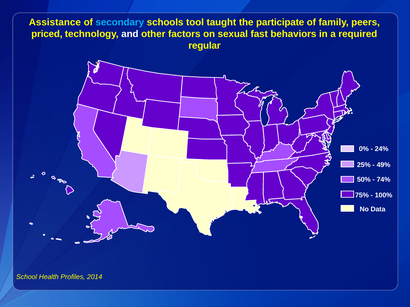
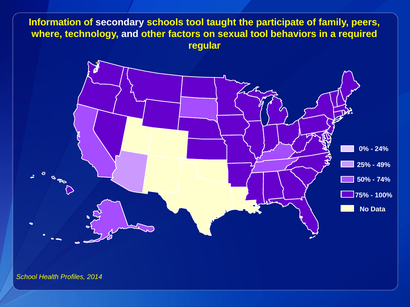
Assistance: Assistance -> Information (55, 22)
secondary colour: light blue -> white (120, 22)
priced: priced -> where (47, 34)
sexual fast: fast -> tool (259, 34)
